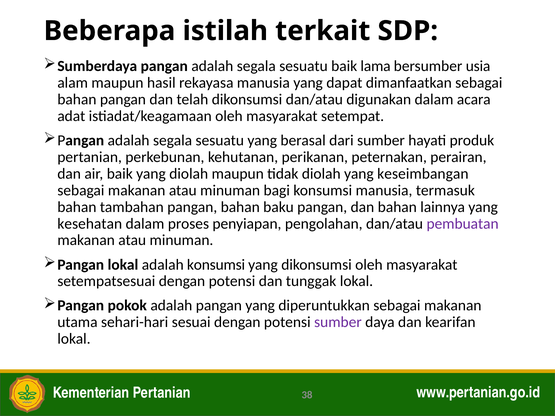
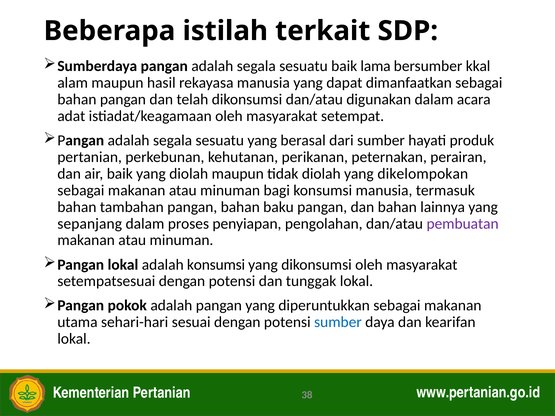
usia: usia -> kkal (478, 66)
keseimbangan: keseimbangan -> dikelompokan (423, 174)
kesehatan: kesehatan -> sepanjang (90, 224)
sumber colour: purple -> blue (338, 322)
